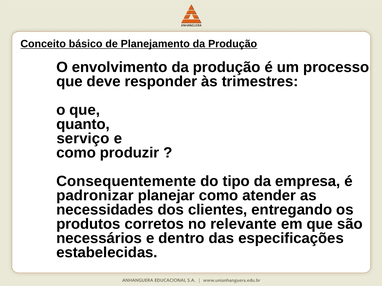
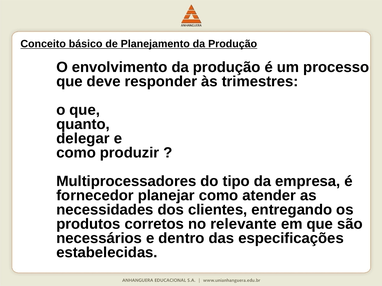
serviço: serviço -> delegar (83, 139)
Consequentemente: Consequentemente -> Multiprocessadores (126, 182)
padronizar: padronizar -> fornecedor (95, 196)
